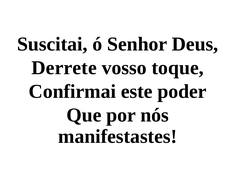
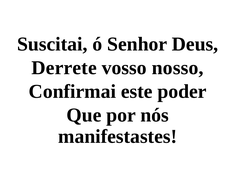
toque: toque -> nosso (178, 68)
